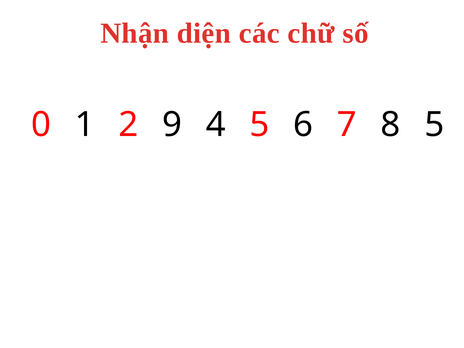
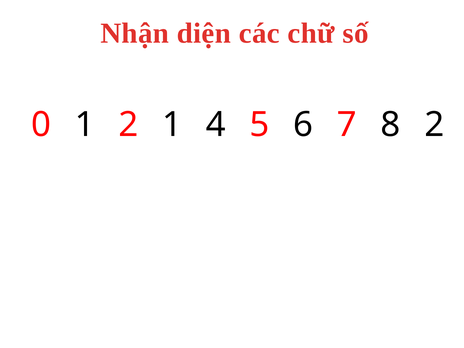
2 9: 9 -> 1 (172, 125)
8 5: 5 -> 2 (434, 125)
